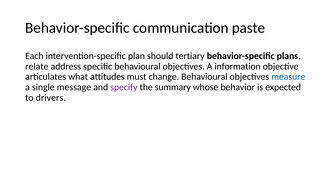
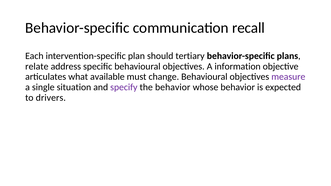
paste: paste -> recall (248, 28)
attitudes: attitudes -> available (107, 77)
measure colour: blue -> purple (288, 77)
message: message -> situation (74, 87)
the summary: summary -> behavior (173, 87)
